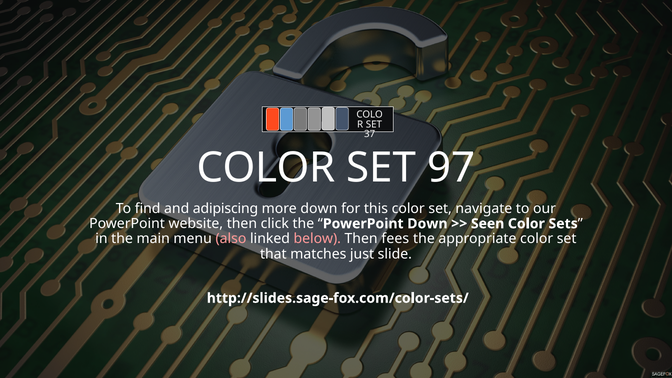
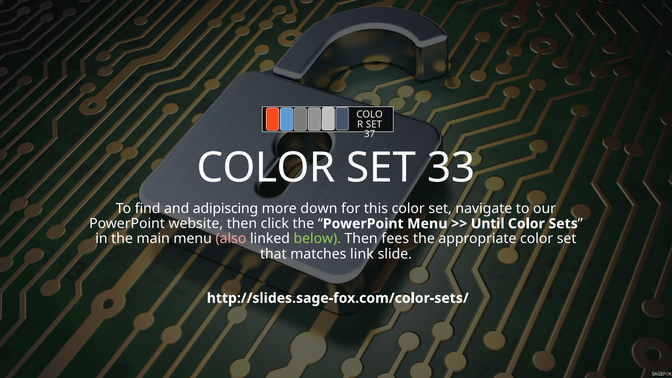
97: 97 -> 33 (451, 168)
PowerPoint Down: Down -> Menu (427, 224)
Seen: Seen -> Until (488, 224)
below colour: pink -> light green (317, 239)
just: just -> link (362, 254)
